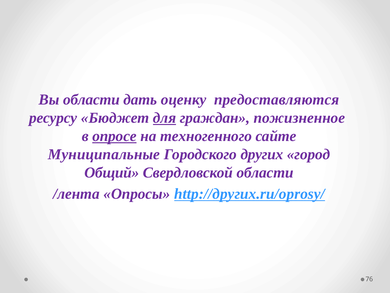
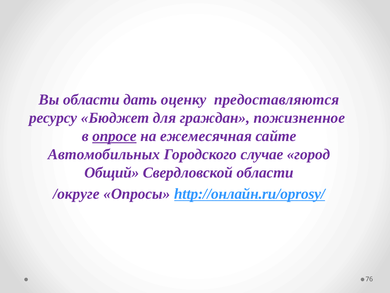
для underline: present -> none (165, 118)
техногенного: техногенного -> ежемесячная (206, 136)
Муниципальные: Муниципальные -> Автомобильных (104, 154)
других: других -> случае (262, 154)
/лента: /лента -> /округе (76, 194)
http://других.ru/oprosy/: http://других.ru/oprosy/ -> http://онлайн.ru/oprosy/ (250, 194)
